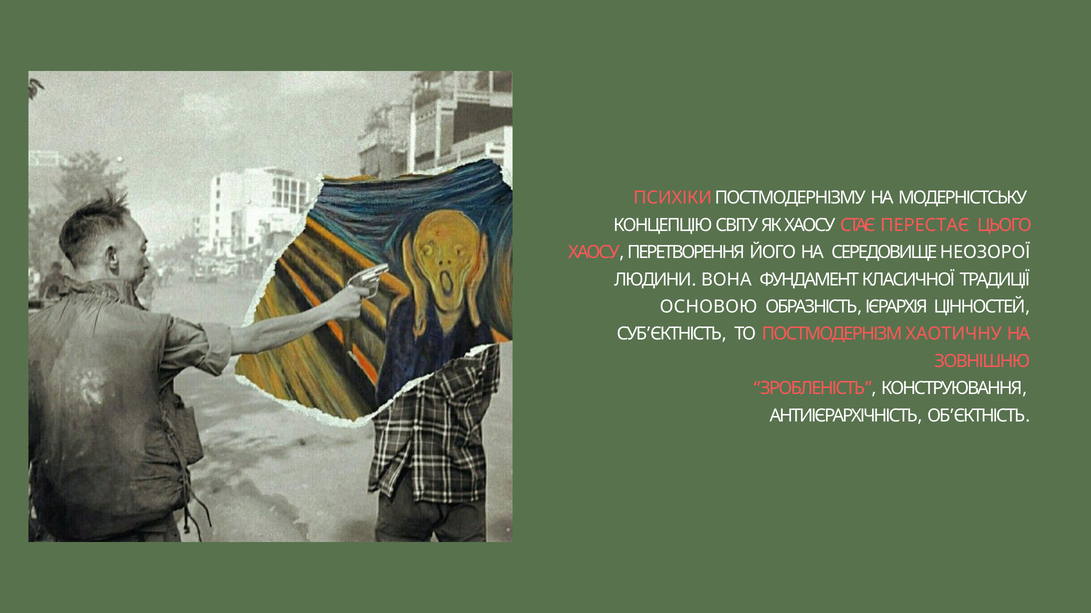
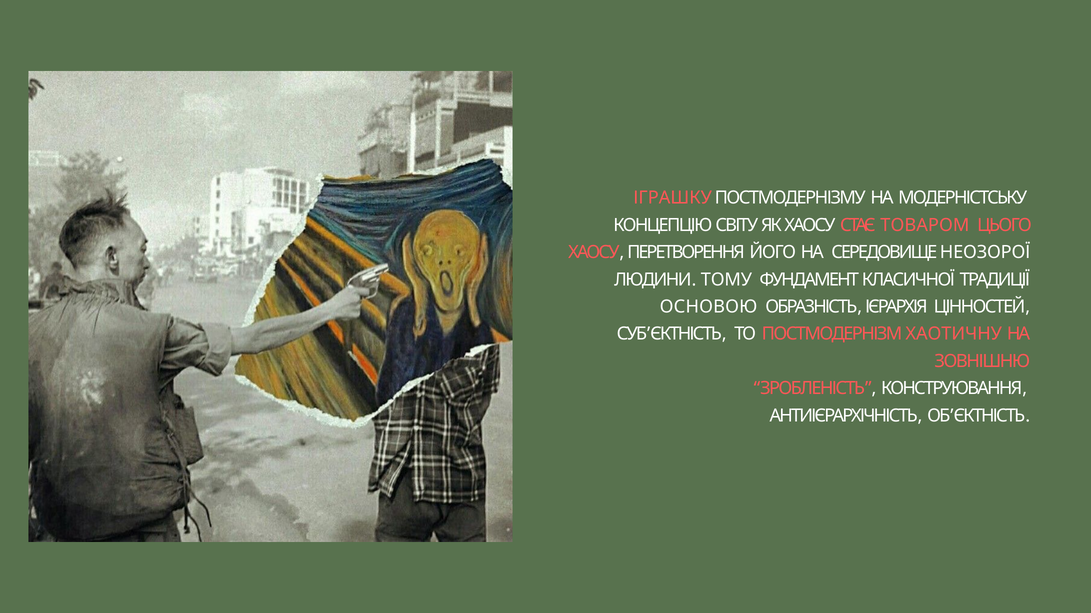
ПСИХІКИ: ПСИХІКИ -> ІГРАШКУ (673, 198)
ПЕРЕСТАЄ: ПЕРЕСТАЄ -> ТОВАРОМ (925, 225)
ВОНА: ВОНА -> ТОМУ (726, 280)
